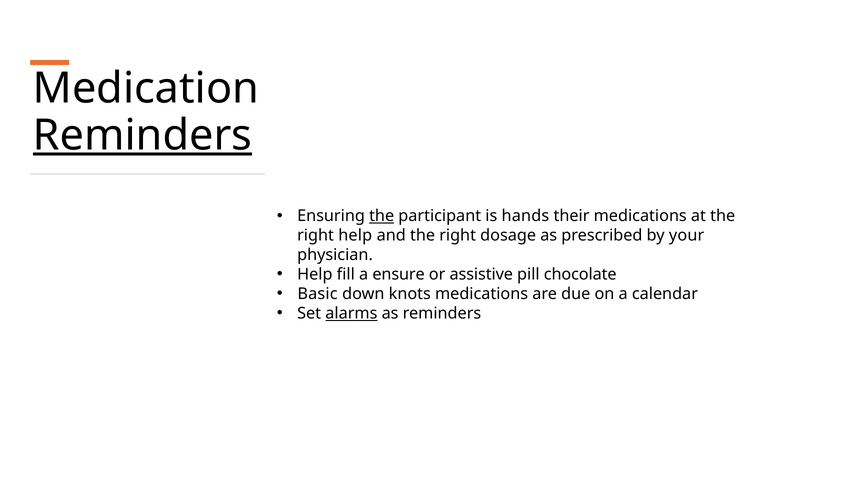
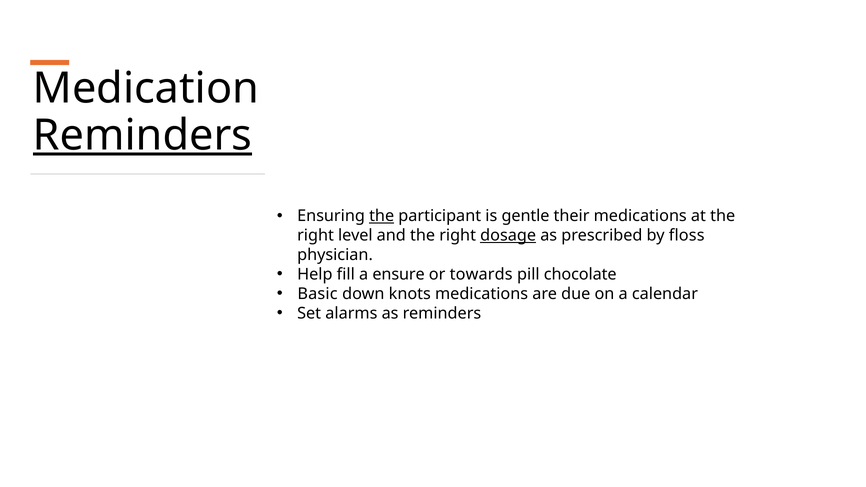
hands: hands -> gentle (526, 216)
right help: help -> level (355, 236)
dosage underline: none -> present (508, 236)
your: your -> floss (687, 236)
assistive: assistive -> towards (481, 275)
alarms underline: present -> none (351, 314)
